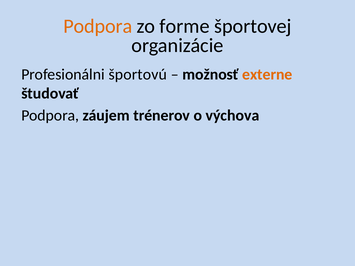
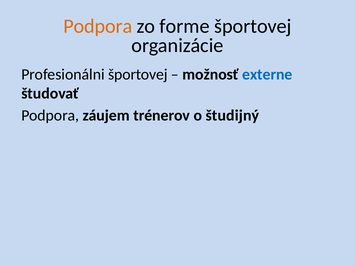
Profesionálni športovú: športovú -> športovej (138, 74)
externe colour: orange -> blue (267, 74)
výchova: výchova -> študijný (232, 116)
